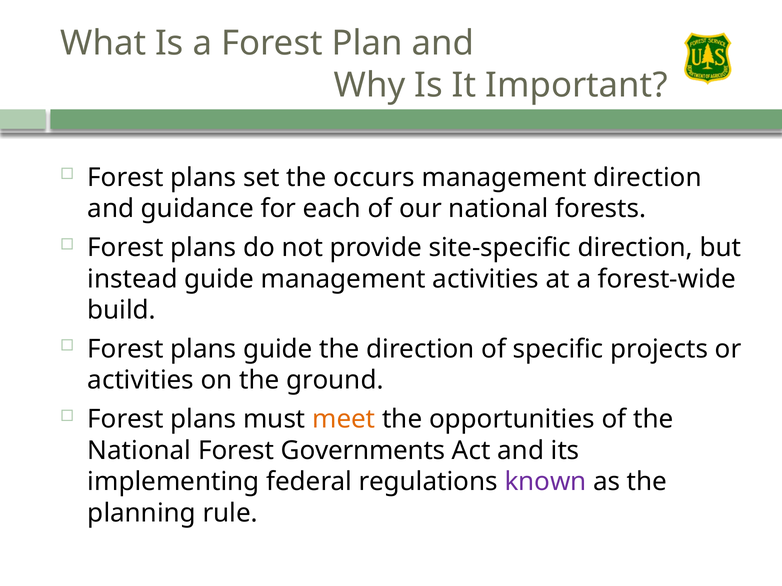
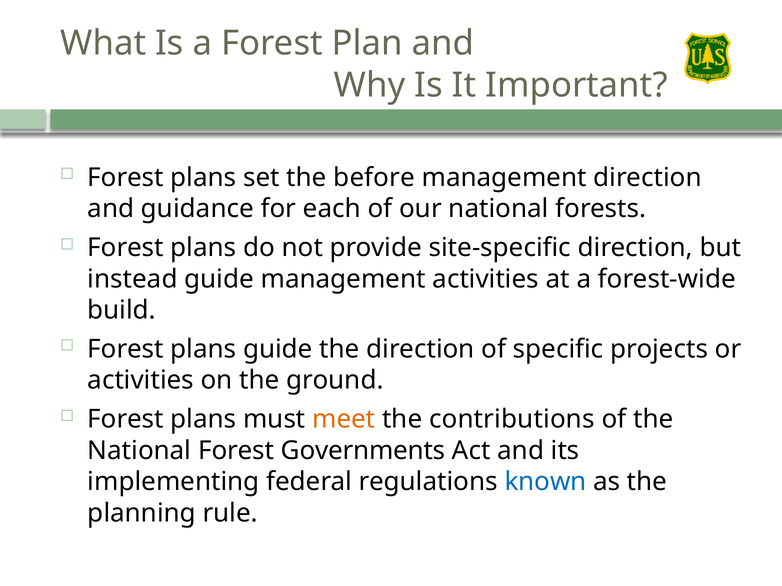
occurs: occurs -> before (374, 178)
opportunities: opportunities -> contributions (512, 420)
known colour: purple -> blue (546, 482)
